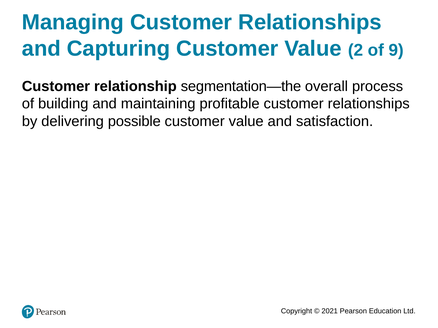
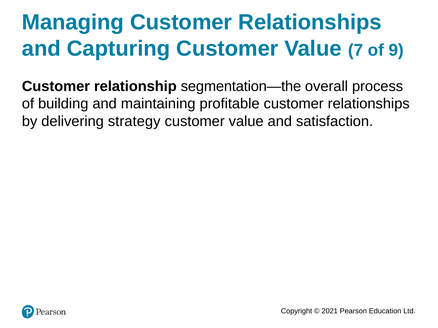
2: 2 -> 7 (356, 50)
possible: possible -> strategy (134, 121)
